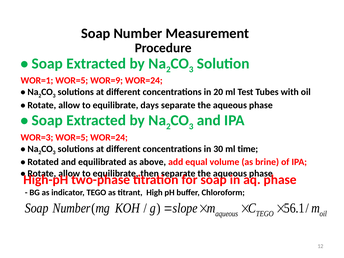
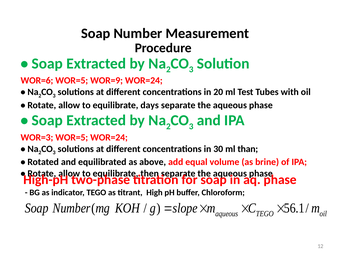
WOR=1: WOR=1 -> WOR=6 (37, 81)
time: time -> than (248, 149)
